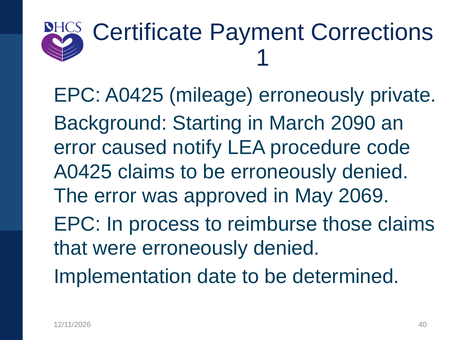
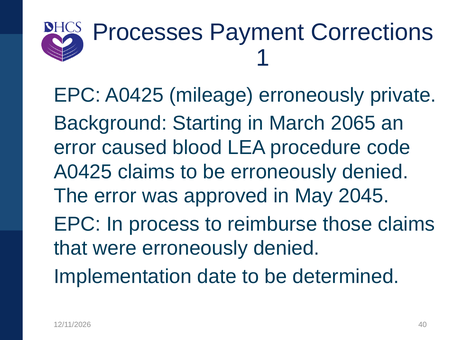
Certificate: Certificate -> Processes (148, 32)
2090: 2090 -> 2065 (353, 123)
notify: notify -> blood (197, 148)
2069: 2069 -> 2045 (364, 196)
